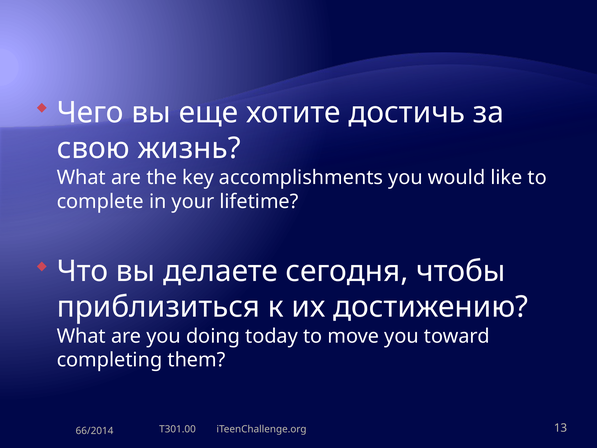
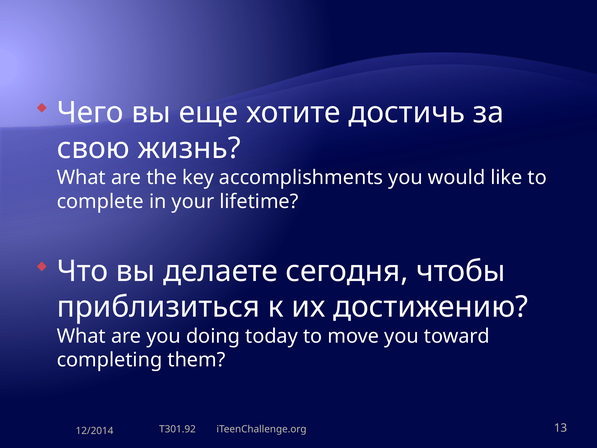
T301.00: T301.00 -> T301.92 (177, 429)
66/2014: 66/2014 -> 12/2014 (95, 431)
